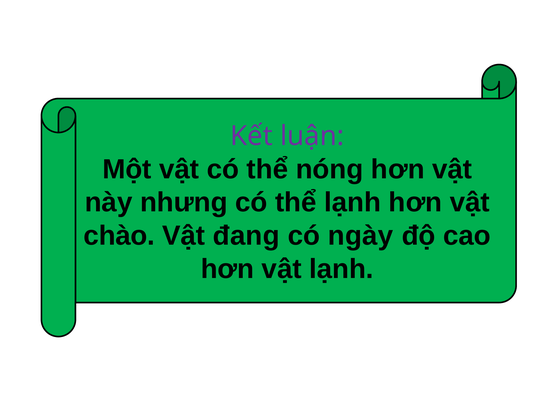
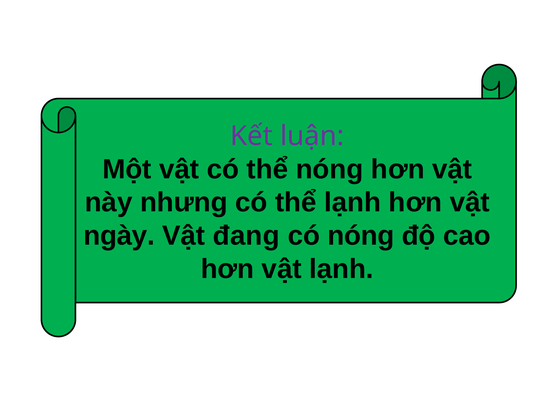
chào: chào -> ngày (119, 236)
có ngày: ngày -> nóng (361, 236)
